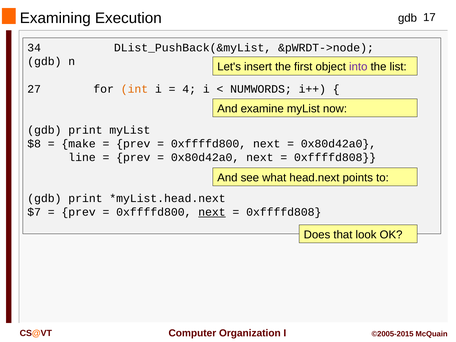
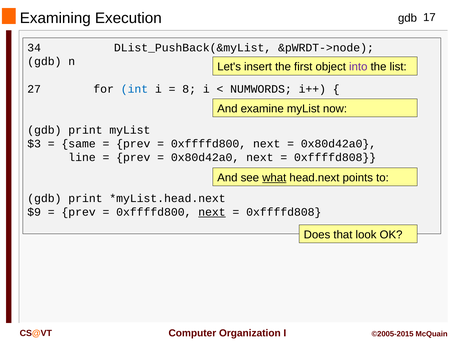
int colour: orange -> blue (134, 89)
4: 4 -> 8 (189, 89)
$8: $8 -> $3 (34, 144)
make: make -> same (79, 144)
what underline: none -> present (274, 178)
$7: $7 -> $9 (34, 212)
